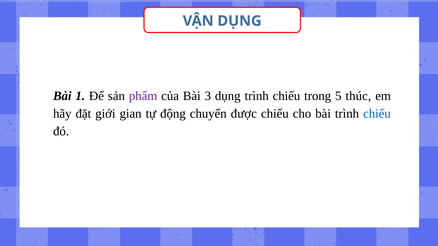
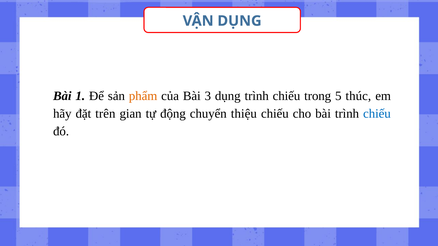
phẩm colour: purple -> orange (143, 96)
giới: giới -> trên (105, 114)
được: được -> thiệu (244, 114)
